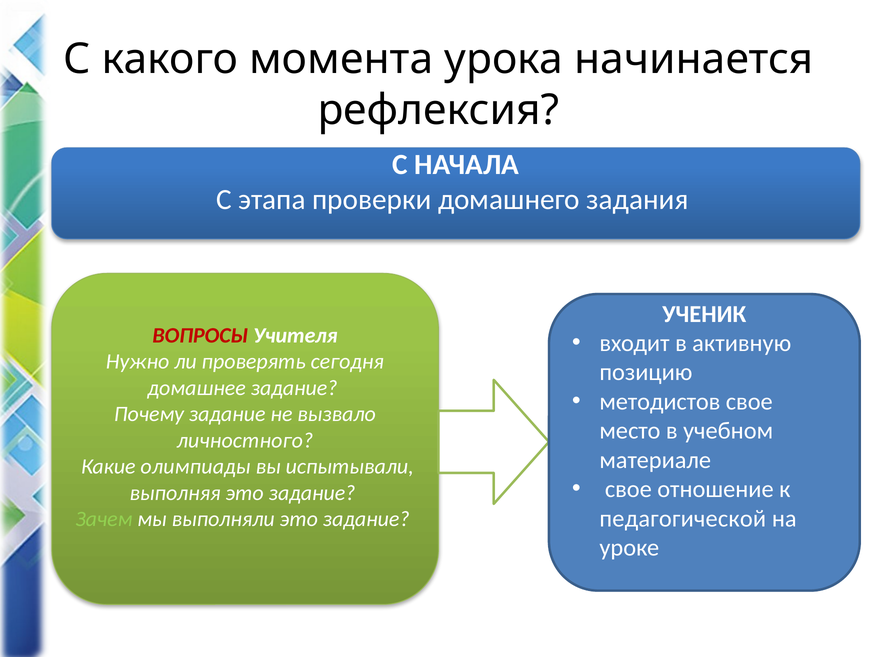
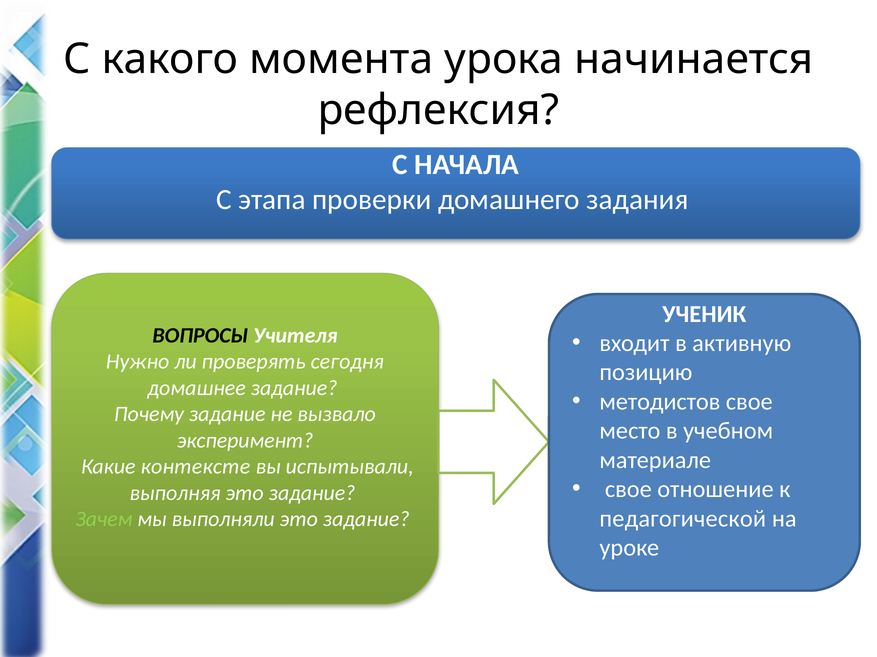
ВОПРОСЫ colour: red -> black (200, 336)
личностного: личностного -> эксперимент (245, 441)
олимпиады: олимпиады -> контексте (195, 467)
